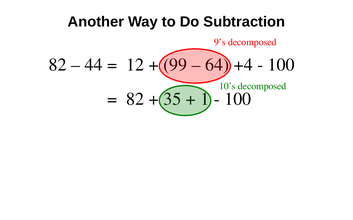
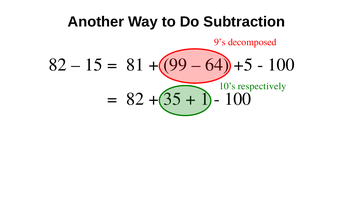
44: 44 -> 15 (94, 65)
12: 12 -> 81 (135, 65)
+4: +4 -> +5 (243, 65)
10’s decomposed: decomposed -> respectively (262, 86)
